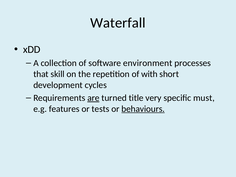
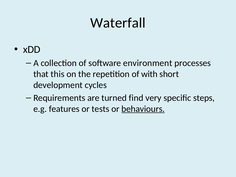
skill: skill -> this (58, 74)
are underline: present -> none (93, 98)
title: title -> find (136, 98)
must: must -> steps (204, 98)
